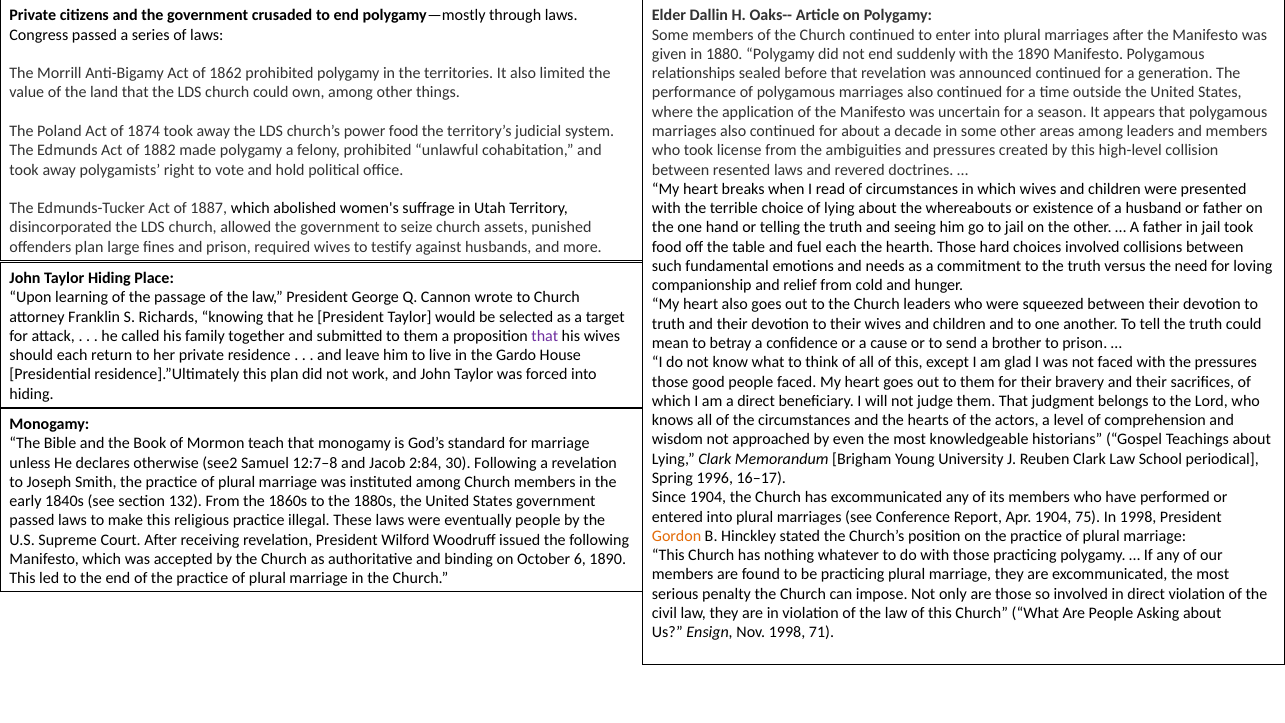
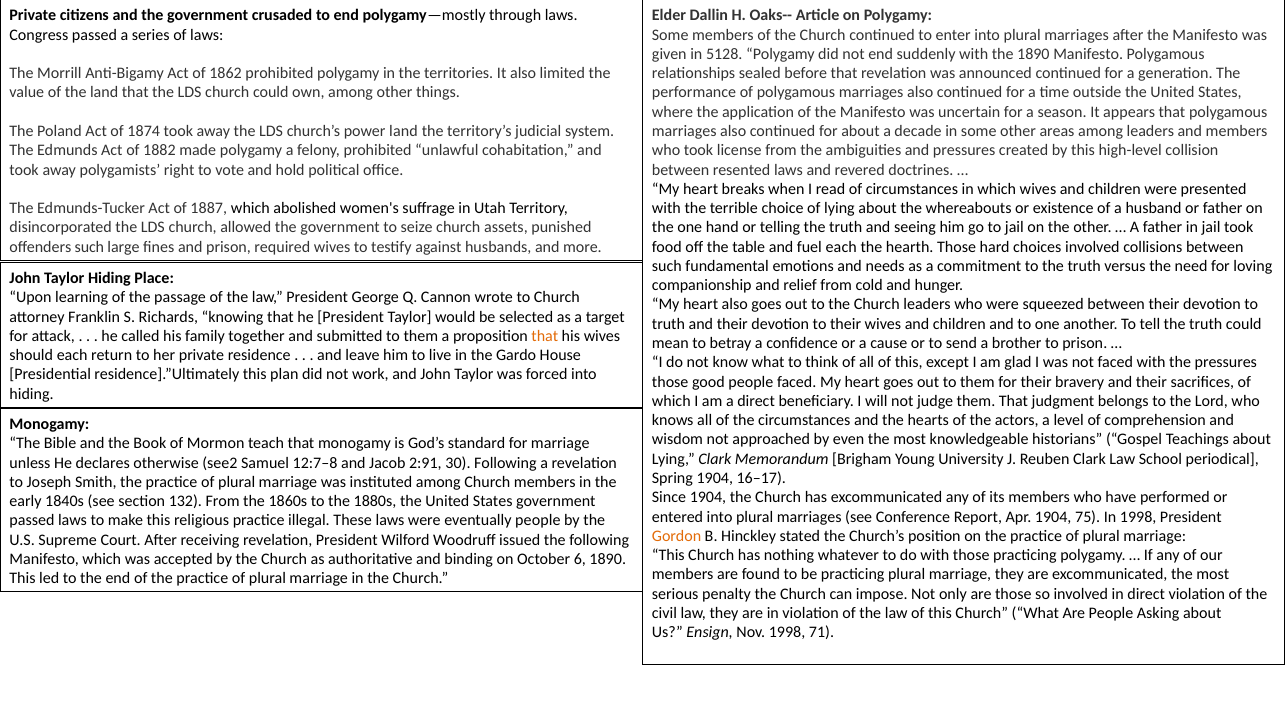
1880: 1880 -> 5128 (724, 54)
power food: food -> land (404, 131)
offenders plan: plan -> such (89, 247)
that colour: purple -> orange (545, 336)
2:84: 2:84 -> 2:91 (425, 463)
Spring 1996: 1996 -> 1904 (715, 478)
